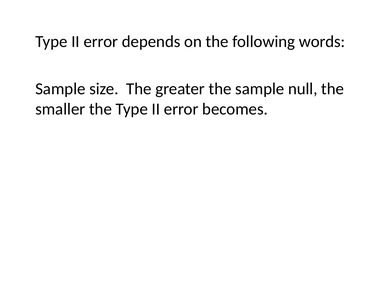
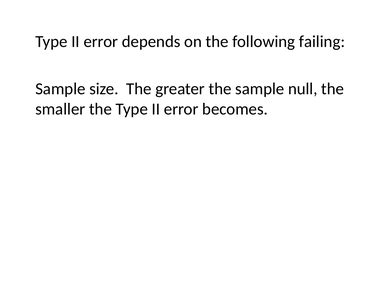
words: words -> failing (322, 42)
